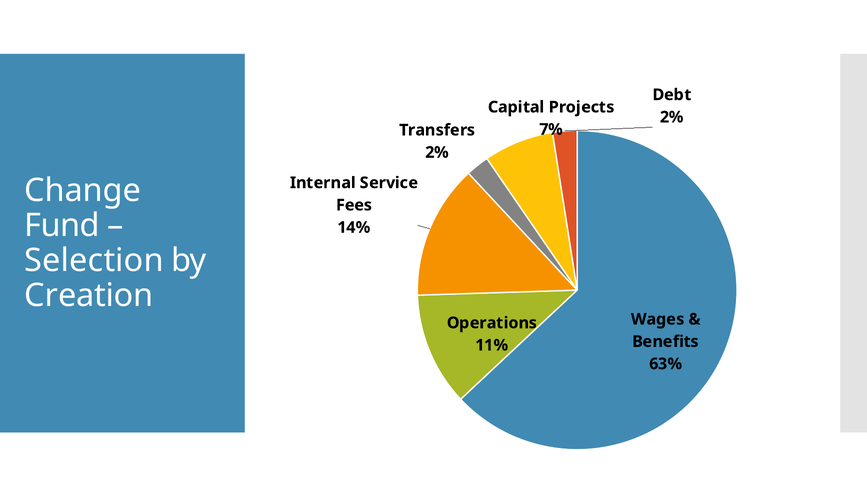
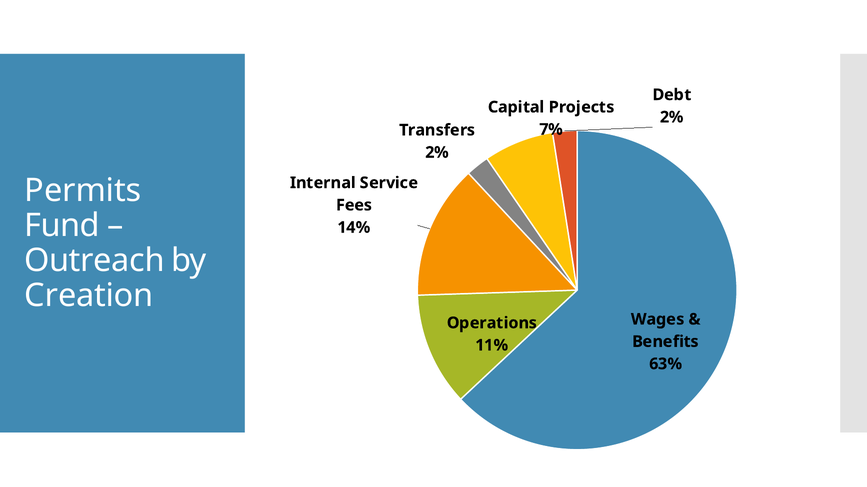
Change: Change -> Permits (83, 191)
Selection: Selection -> Outreach (94, 261)
